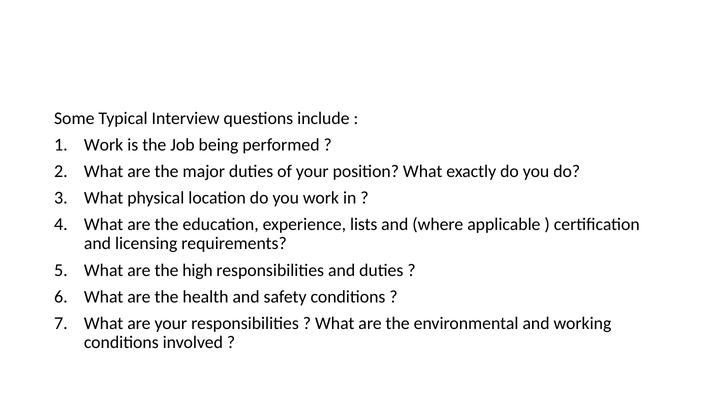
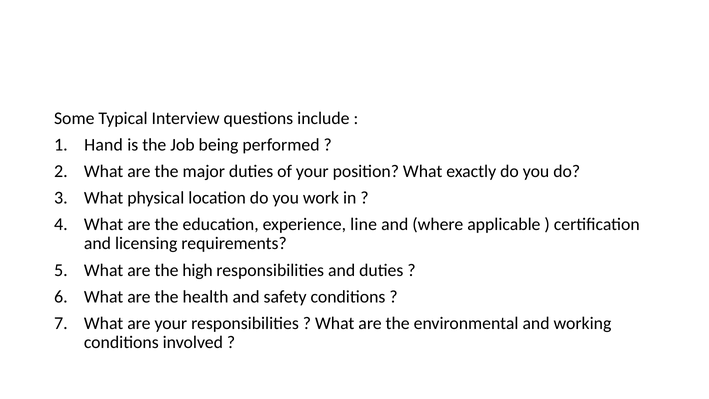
Work: Work -> Hand (104, 145)
lists: lists -> line (364, 224)
